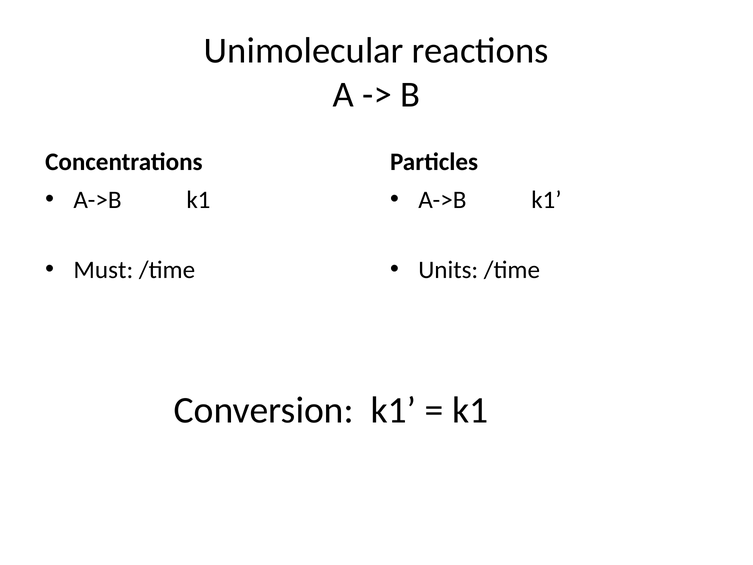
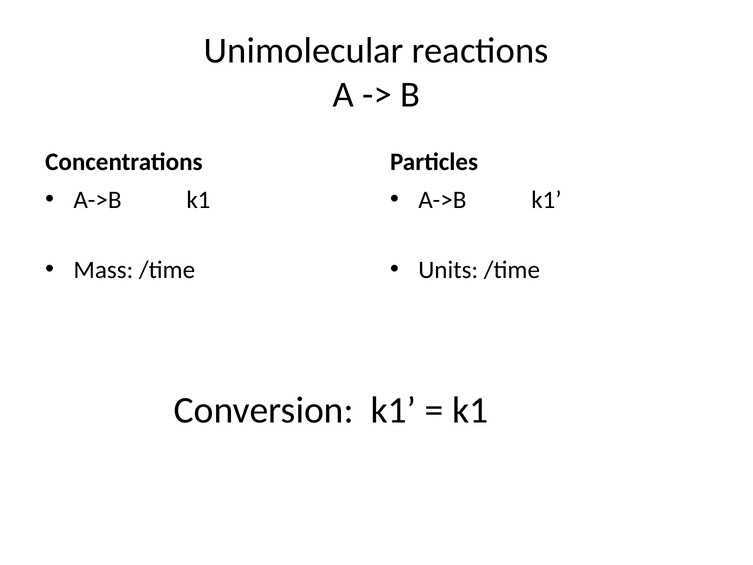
Must: Must -> Mass (103, 270)
